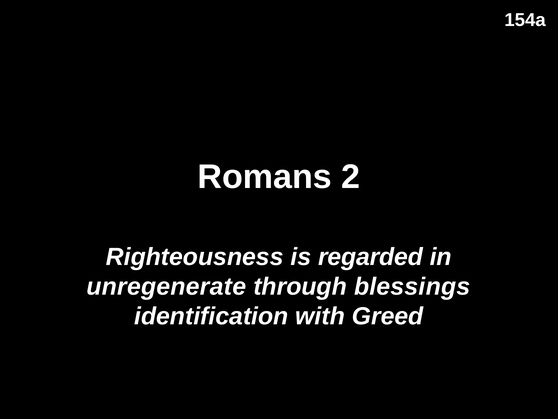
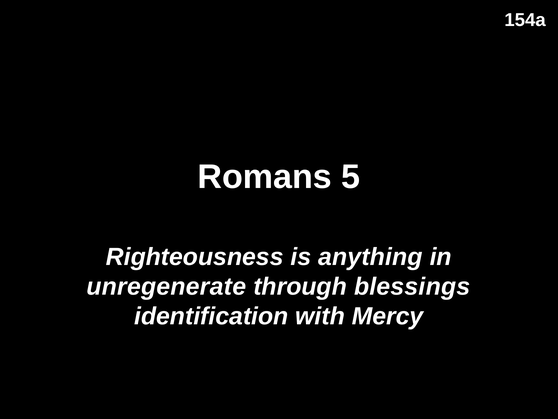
2: 2 -> 5 (351, 177)
regarded: regarded -> anything (370, 257)
Greed: Greed -> Mercy (388, 316)
